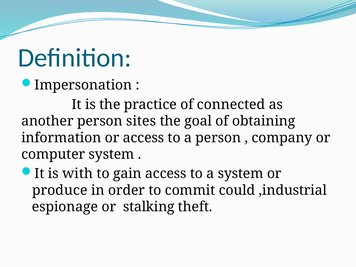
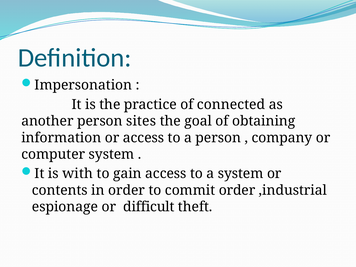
produce: produce -> contents (60, 190)
commit could: could -> order (237, 190)
stalking: stalking -> difficult (149, 207)
